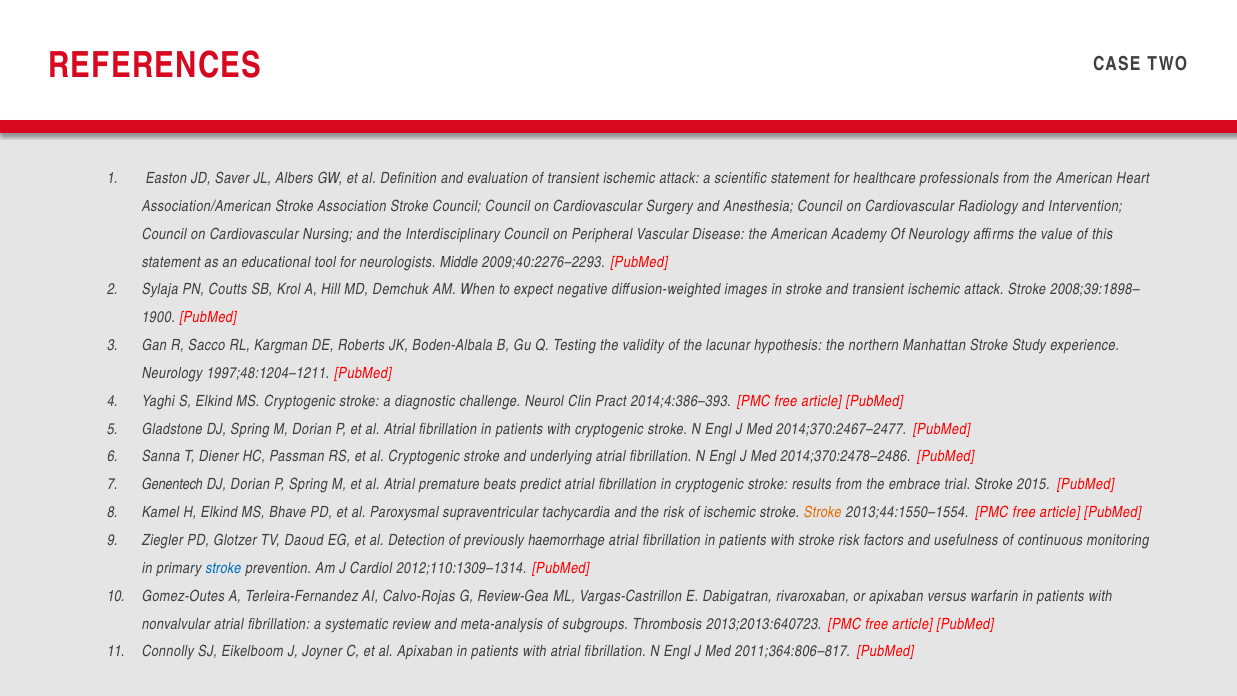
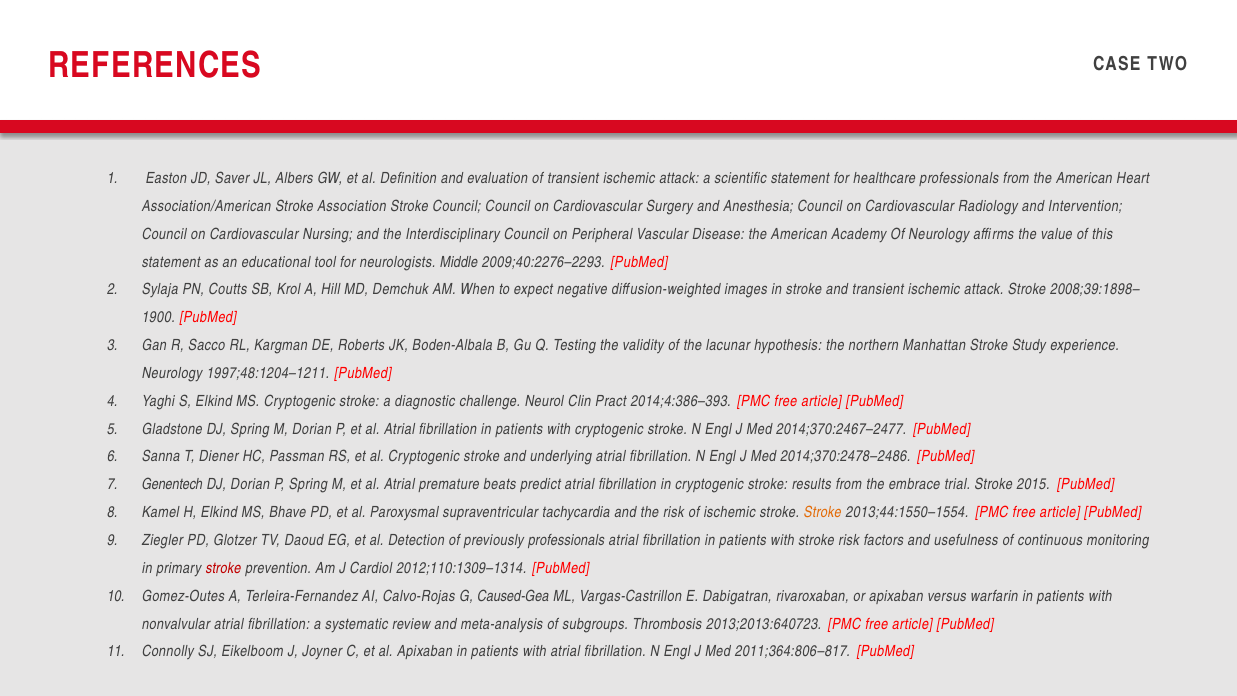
previously haemorrhage: haemorrhage -> professionals (566, 540)
stroke colour: blue -> red (223, 568)
Review-Gea: Review-Gea -> Caused-Gea (513, 596)
